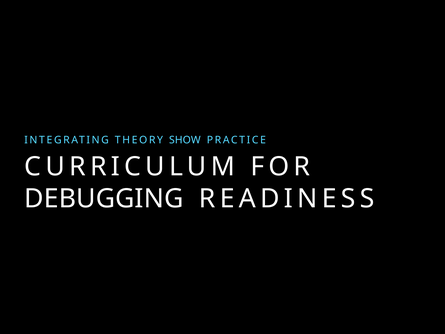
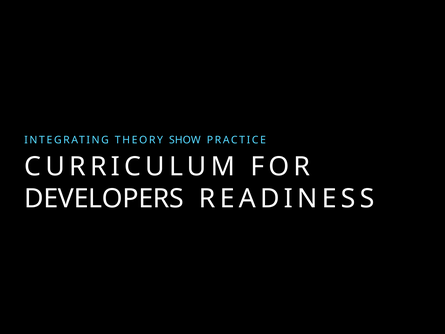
DEBUGGING: DEBUGGING -> DEVELOPERS (104, 199)
